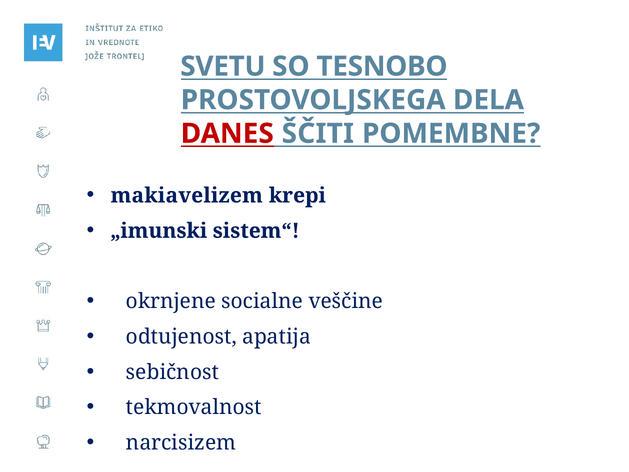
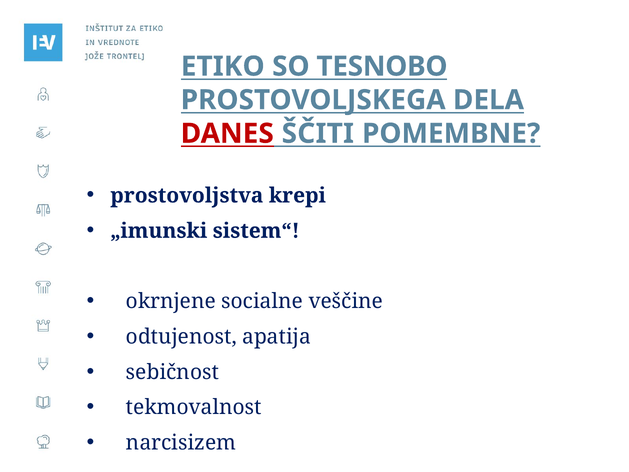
SVETU: SVETU -> ETIKO (223, 66)
makiavelizem: makiavelizem -> prostovoljstva (187, 195)
